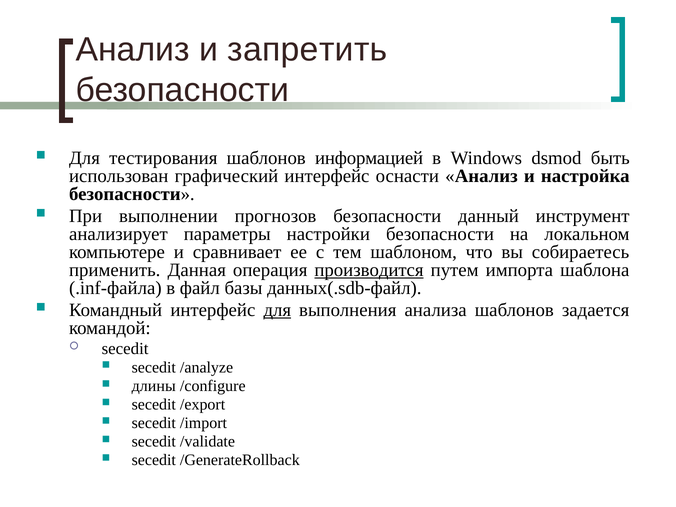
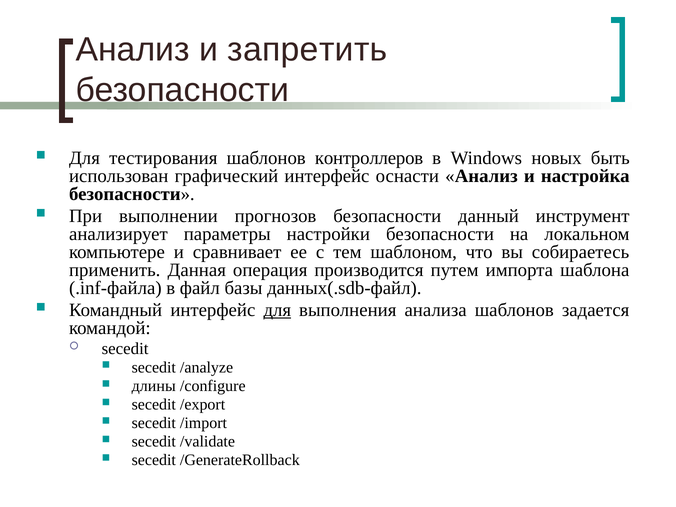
информацией: информацией -> контроллеров (369, 158)
dsmod: dsmod -> новых (556, 158)
производится underline: present -> none (369, 270)
